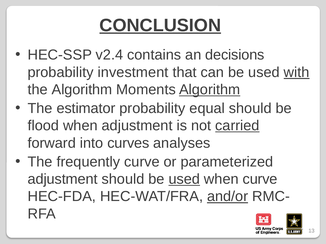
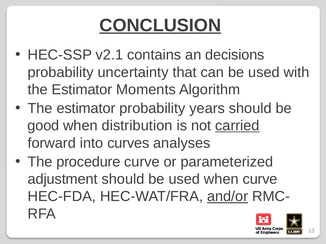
v2.4: v2.4 -> v2.1 (109, 55)
investment: investment -> uncertainty (133, 72)
with underline: present -> none (297, 72)
Algorithm: Algorithm -> Estimator (82, 90)
Algorithm underline: present -> none (210, 90)
equal: equal -> years (207, 109)
flood: flood -> good (43, 126)
when adjustment: adjustment -> distribution (137, 126)
frequently: frequently -> procedure (88, 162)
used underline: present -> none (184, 179)
